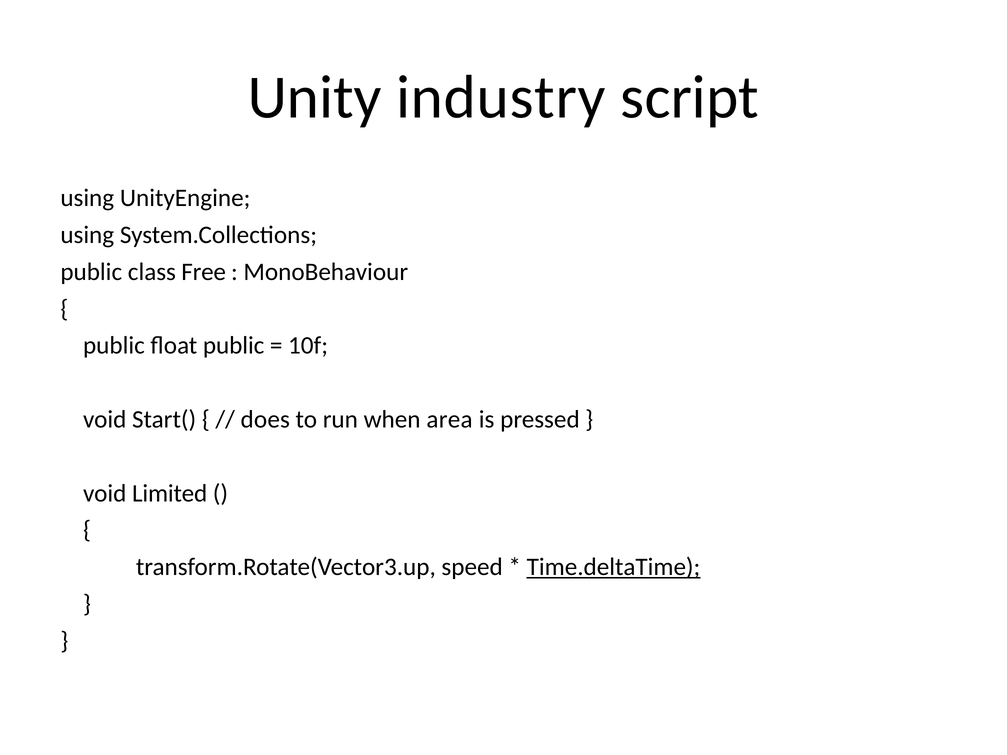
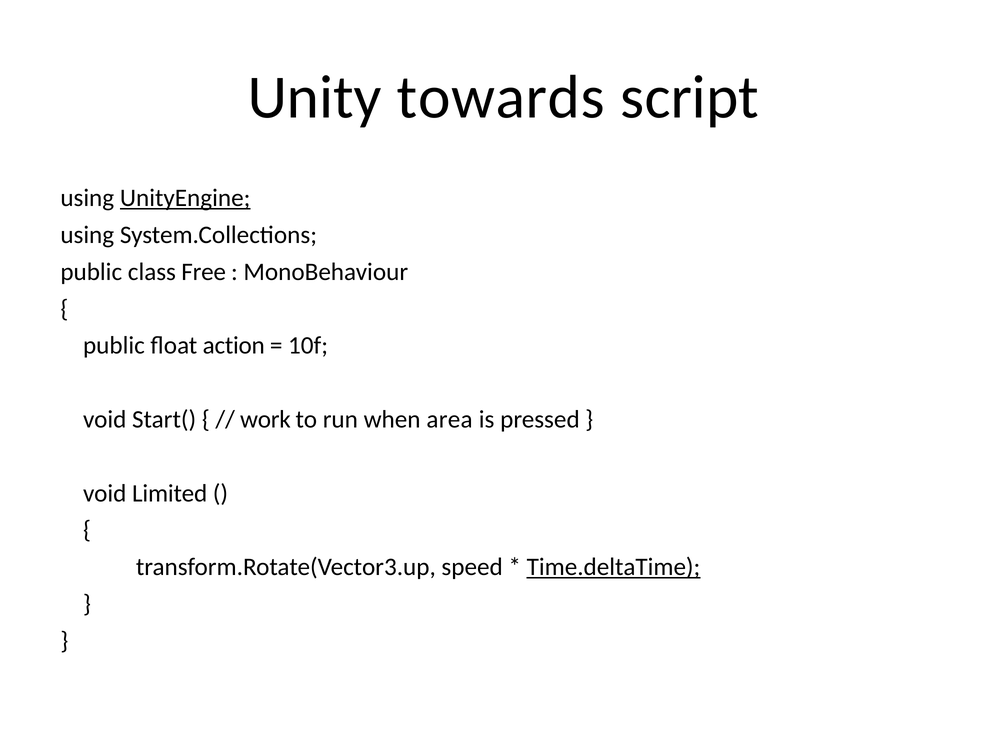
industry: industry -> towards (501, 97)
UnityEngine underline: none -> present (185, 198)
float public: public -> action (234, 346)
does: does -> work (265, 420)
